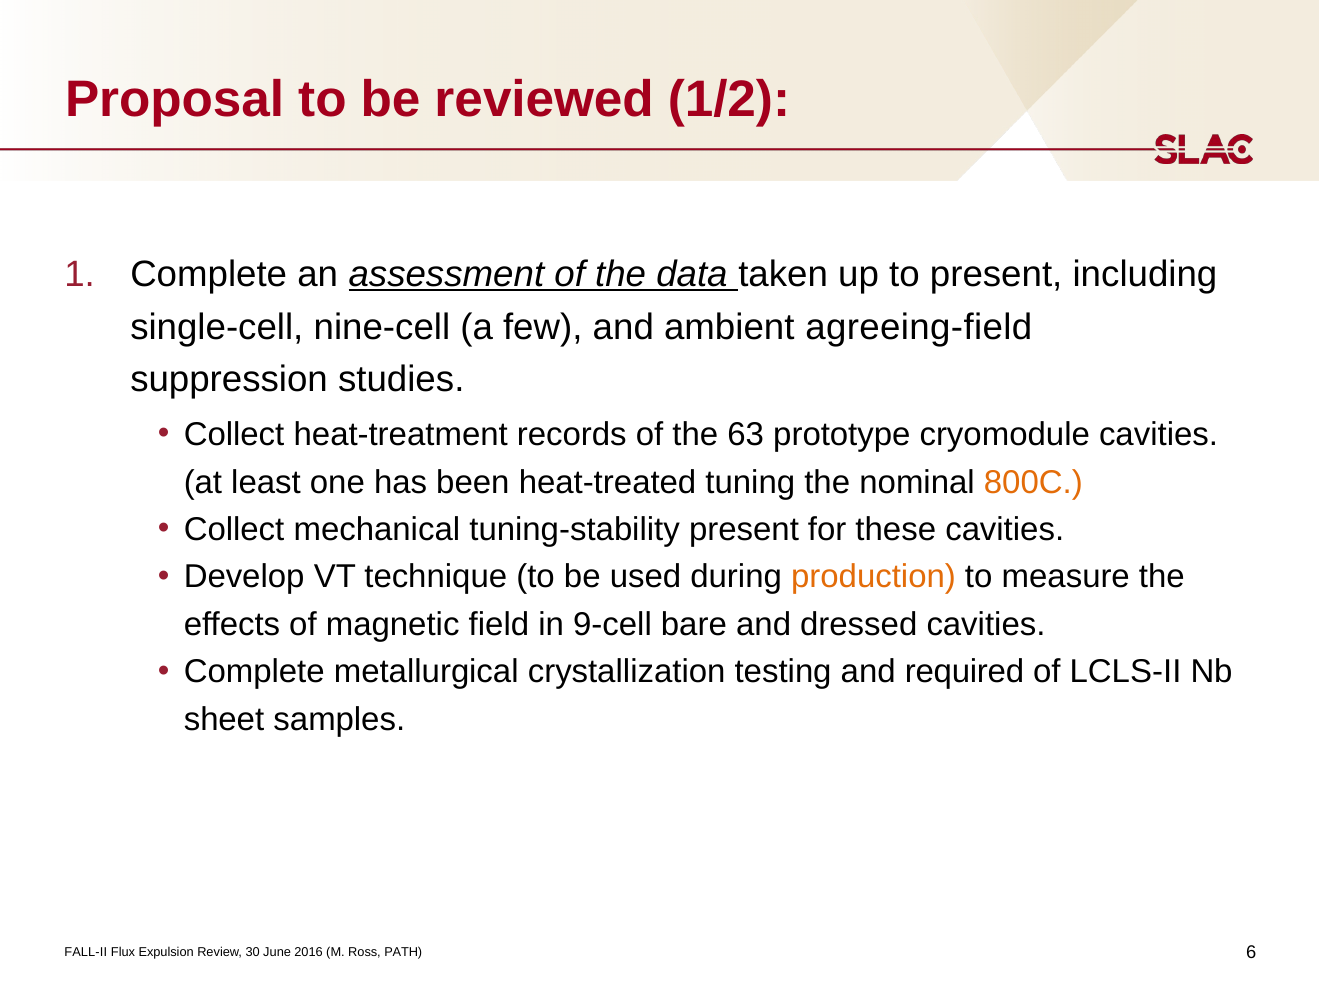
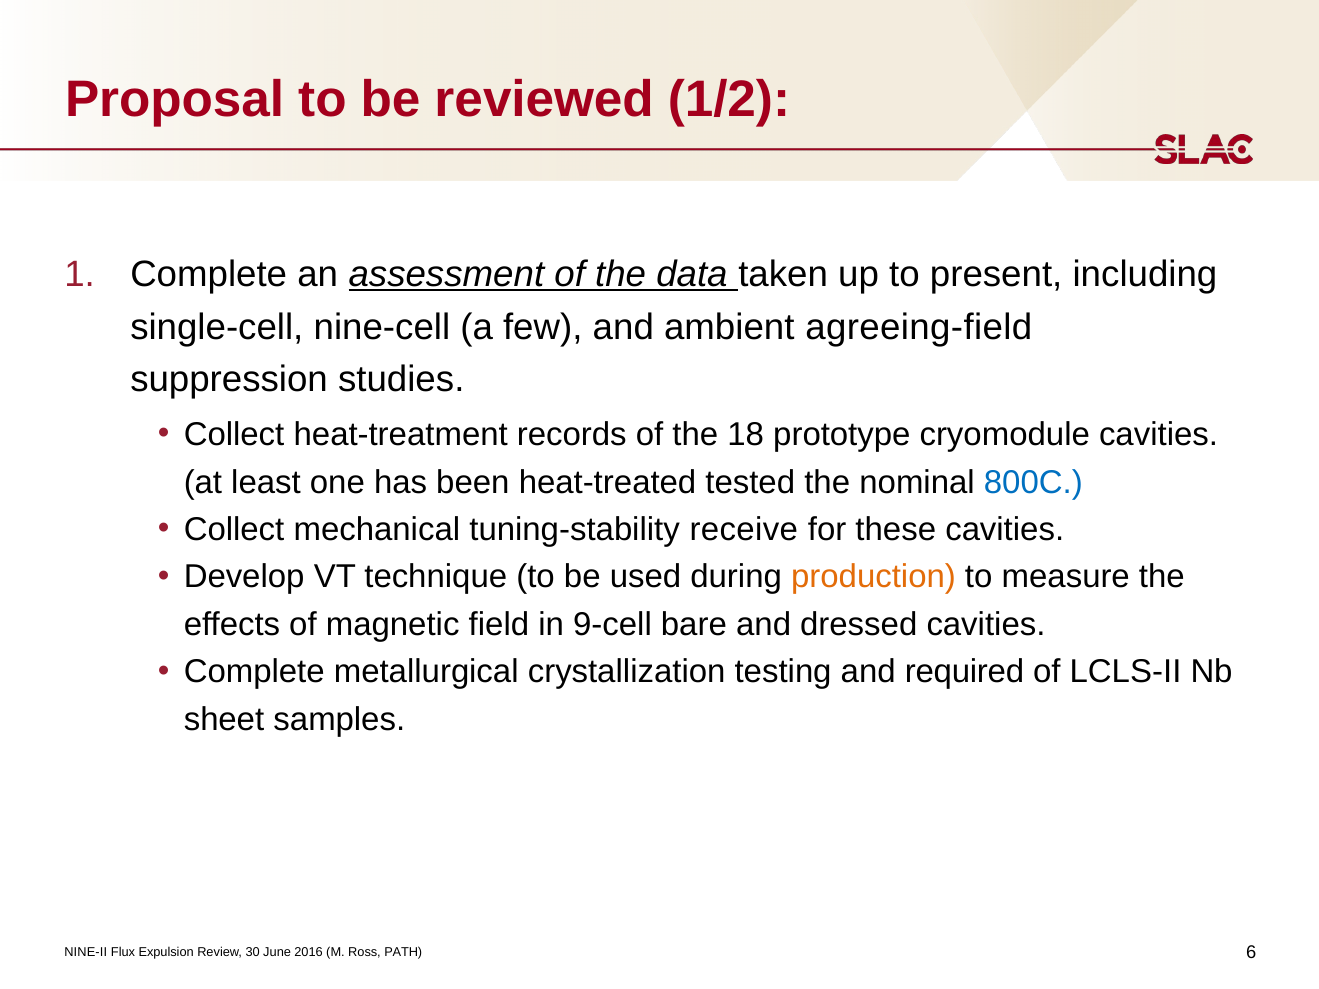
63: 63 -> 18 (746, 435)
tuning: tuning -> tested (750, 482)
800C colour: orange -> blue (1033, 482)
tuning-stability present: present -> receive (744, 530)
FALL-II: FALL-II -> NINE-II (86, 953)
